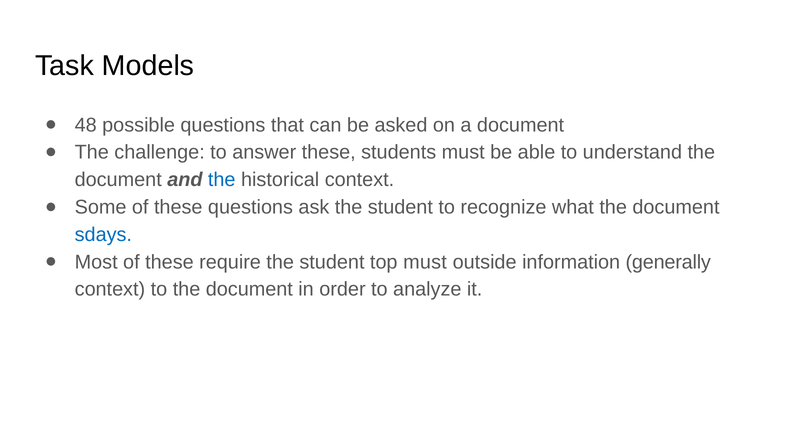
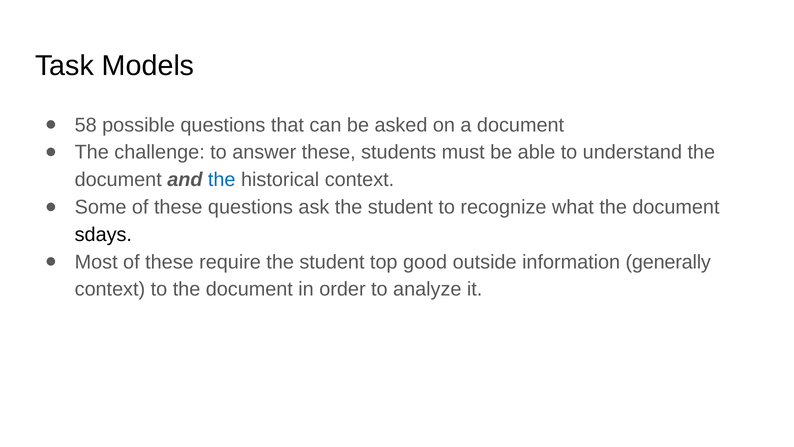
48: 48 -> 58 (86, 125)
sdays colour: blue -> black (103, 234)
top must: must -> good (425, 262)
